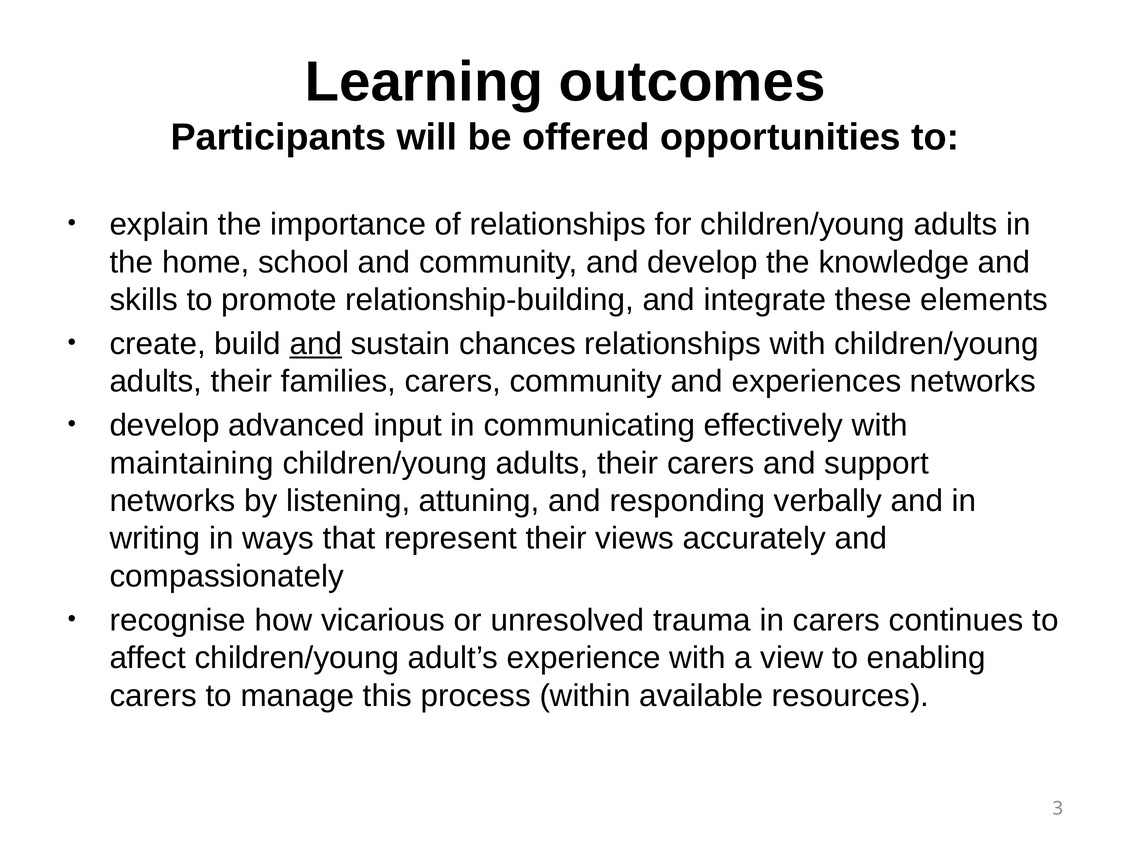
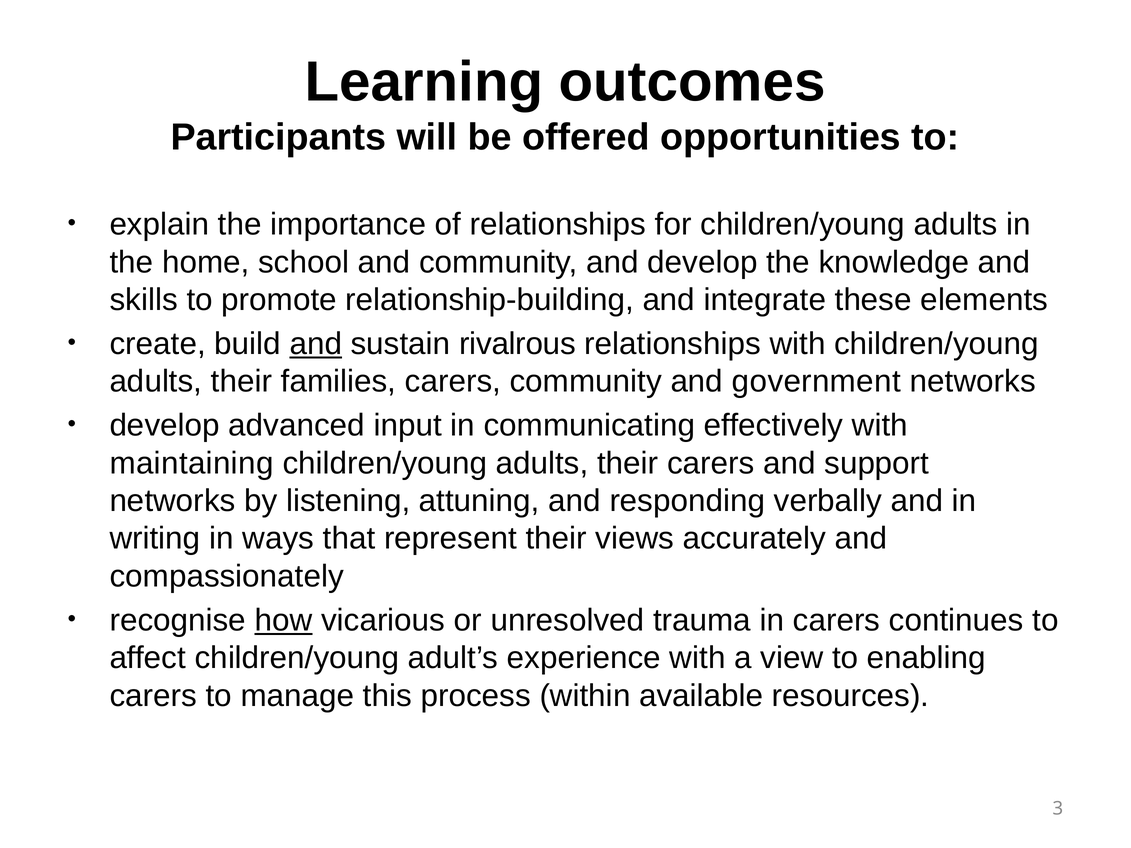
chances: chances -> rivalrous (518, 344)
experiences: experiences -> government (816, 382)
how underline: none -> present (283, 620)
